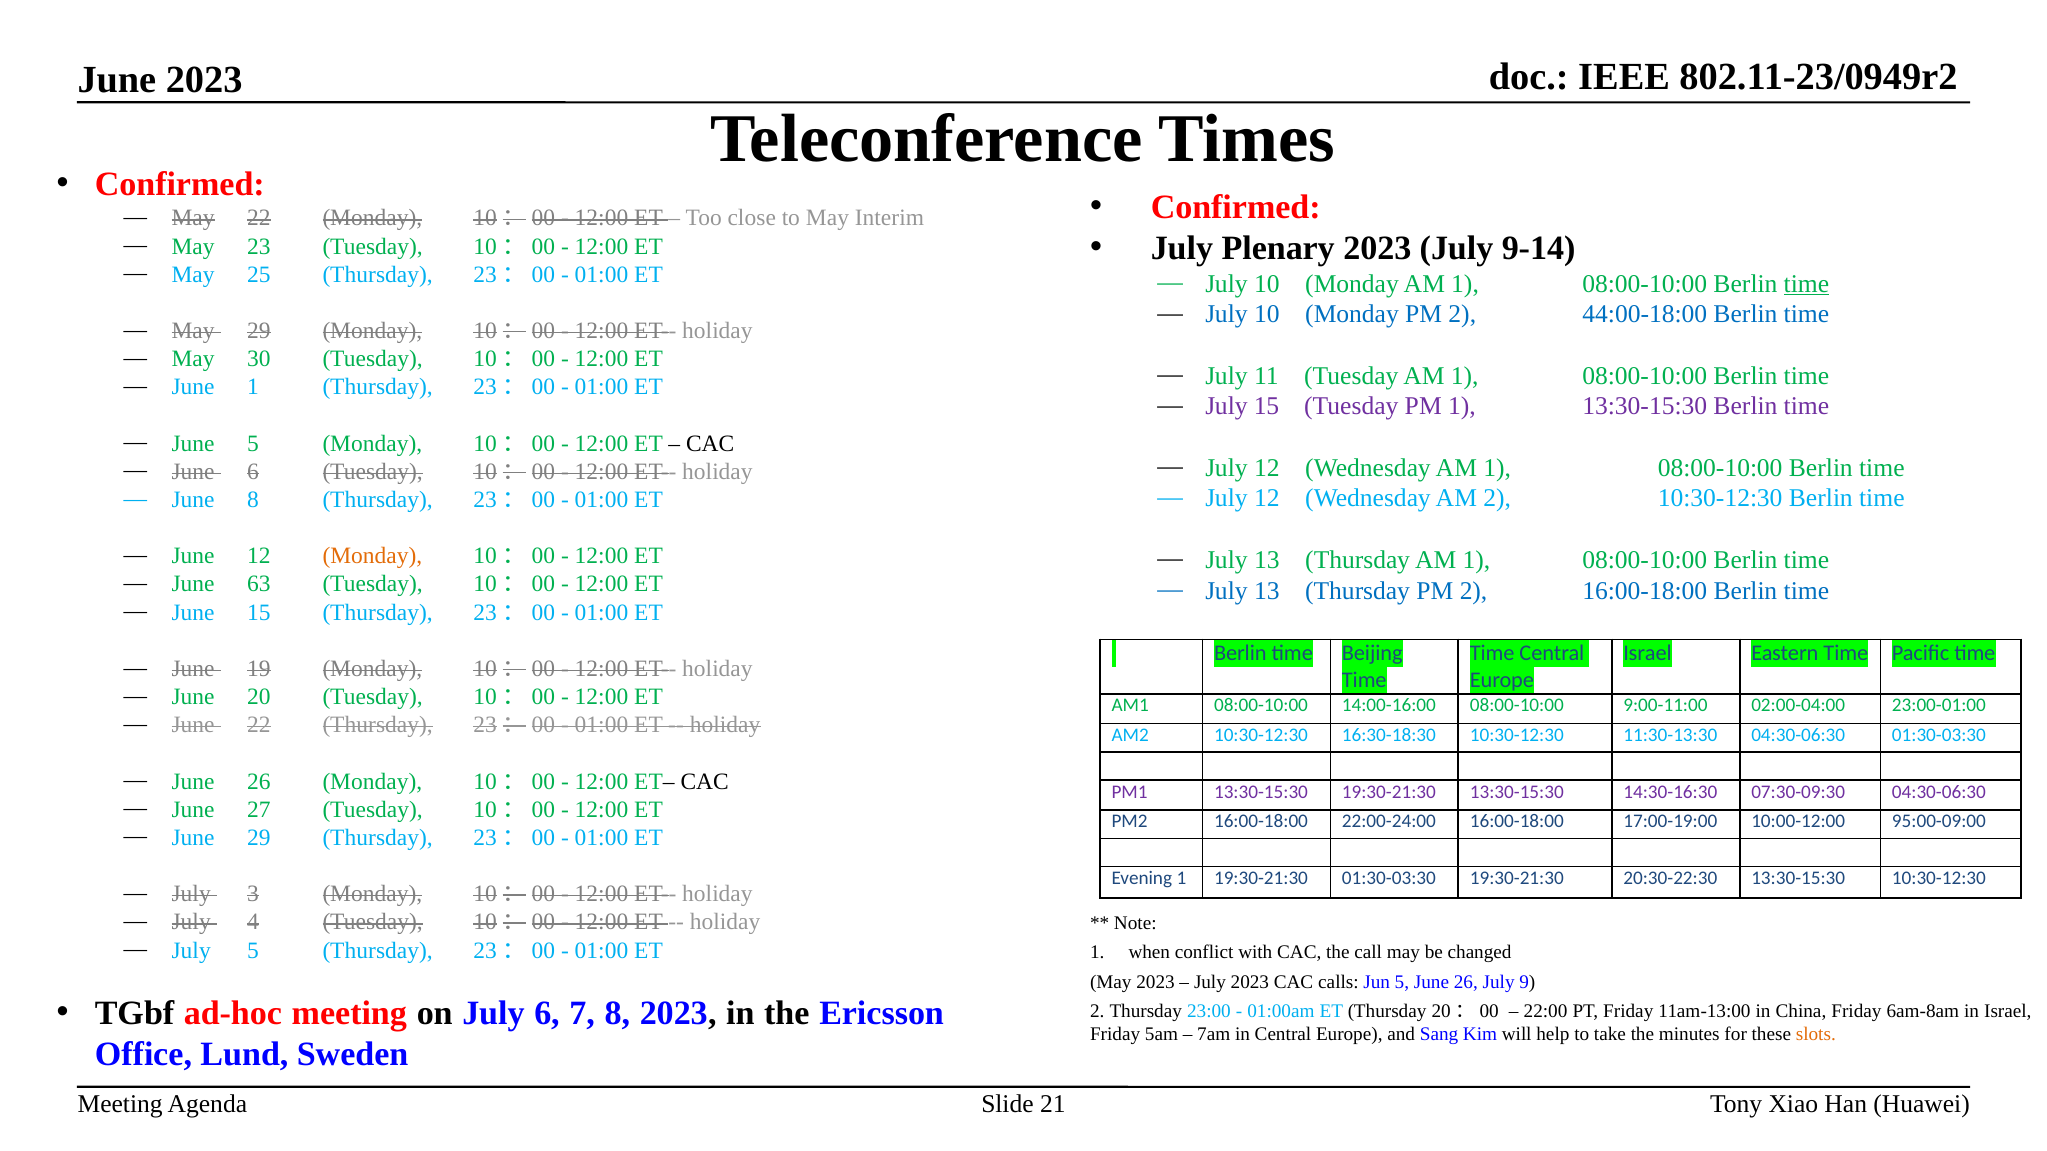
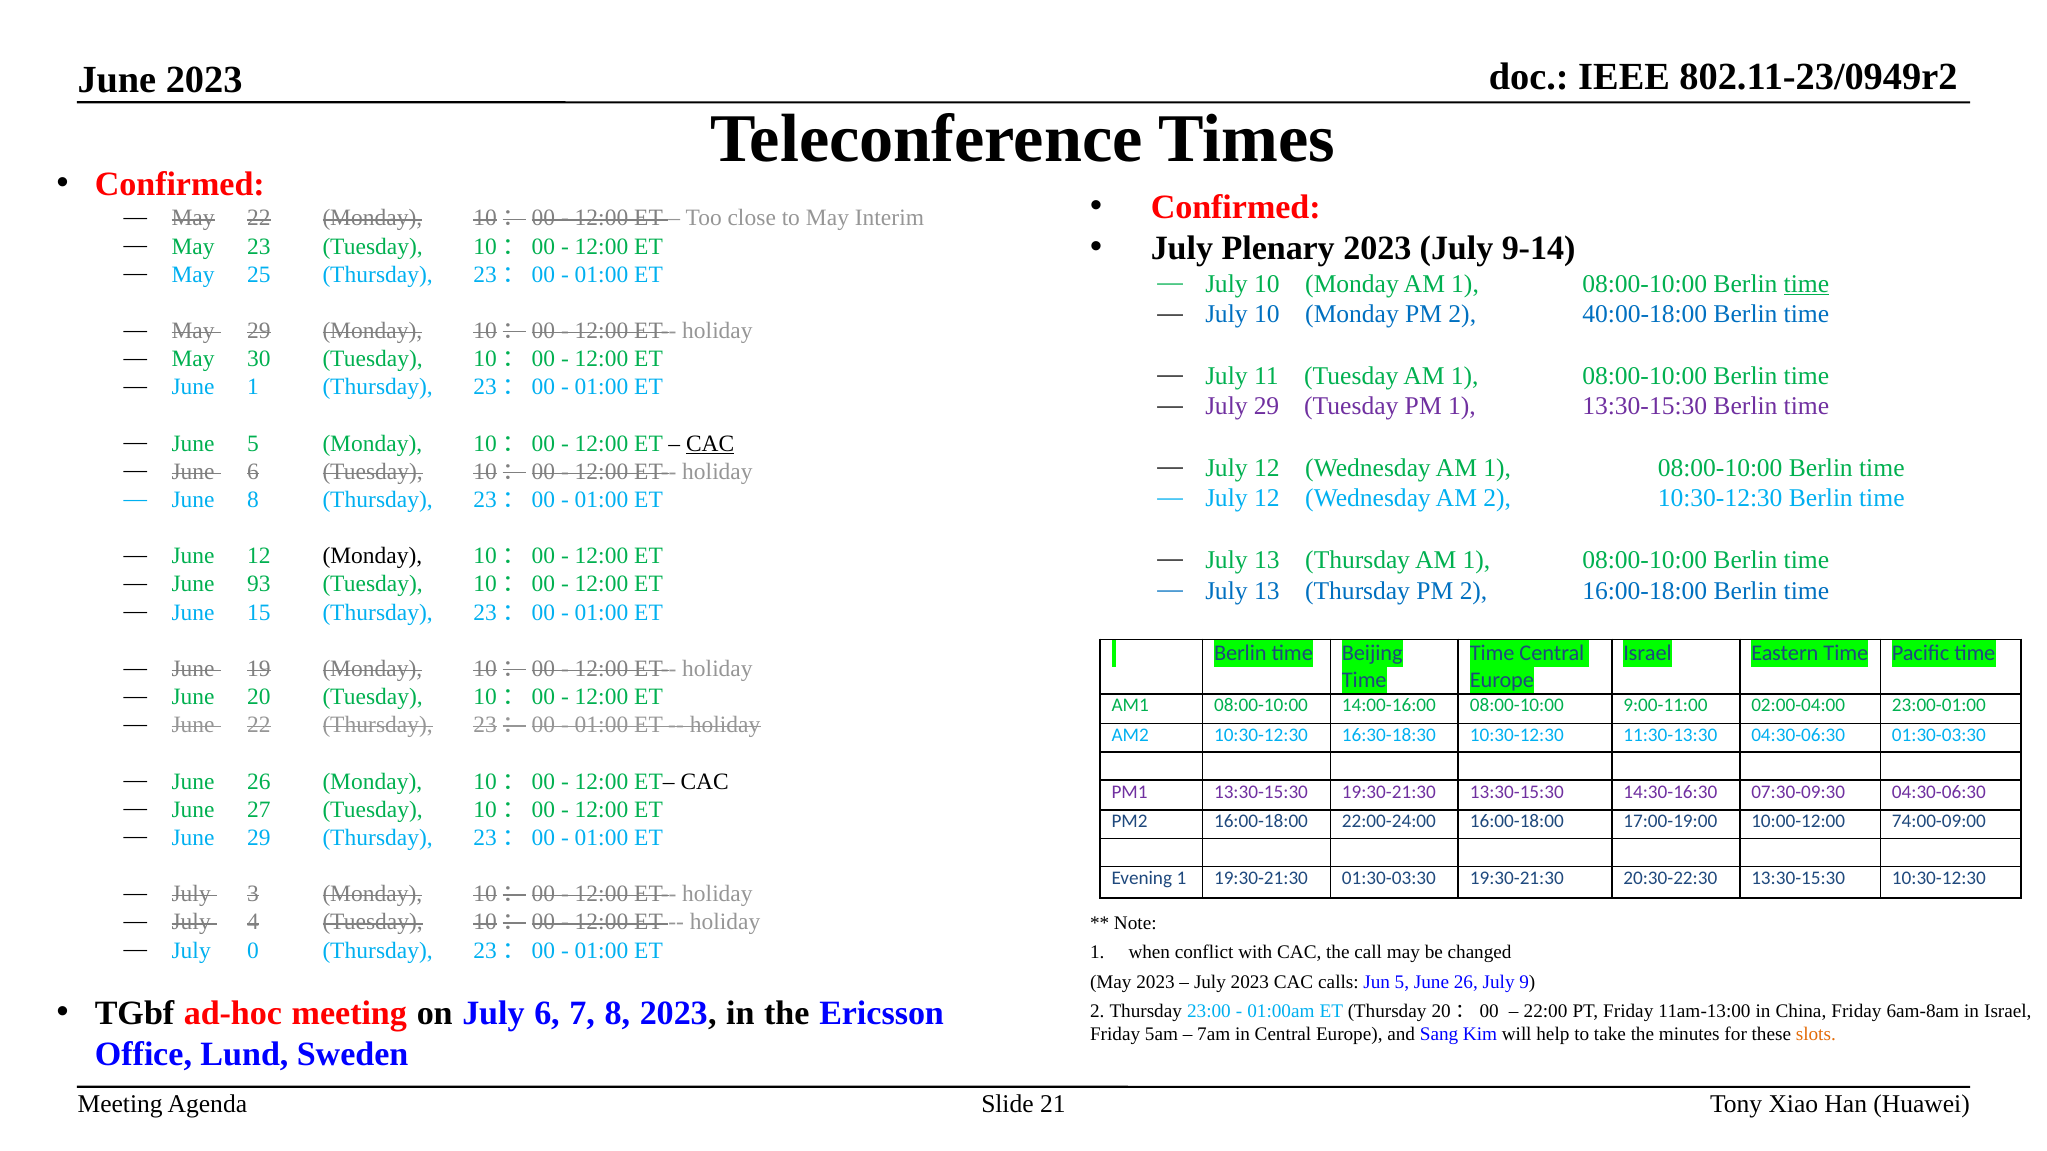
44:00-18:00: 44:00-18:00 -> 40:00-18:00 (1645, 314)
July 15: 15 -> 29 (1266, 407)
CAC underline: none -> present (710, 444)
Monday colour: orange -> black (372, 556)
63: 63 -> 93 (259, 584)
95:00-09:00: 95:00-09:00 -> 74:00-09:00 (1939, 822)
July 5: 5 -> 0 (253, 951)
